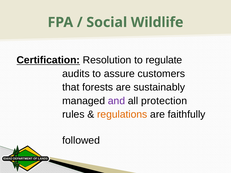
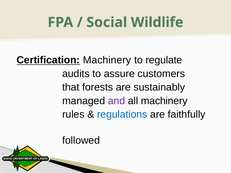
Certification Resolution: Resolution -> Machinery (107, 60)
all protection: protection -> machinery (164, 101)
regulations colour: orange -> blue (122, 115)
